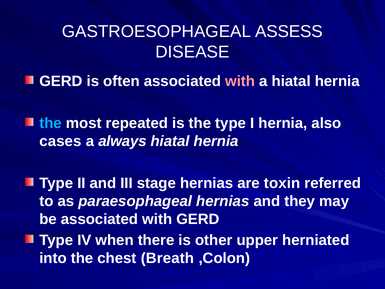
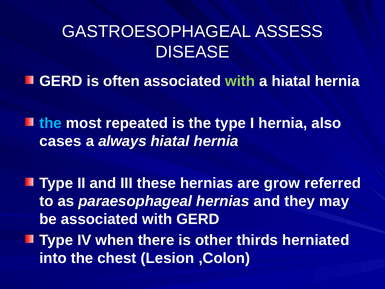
with colour: pink -> light green (240, 81)
stage: stage -> these (156, 183)
toxin: toxin -> grow (282, 183)
upper: upper -> thirds (257, 240)
Breath: Breath -> Lesion (167, 258)
